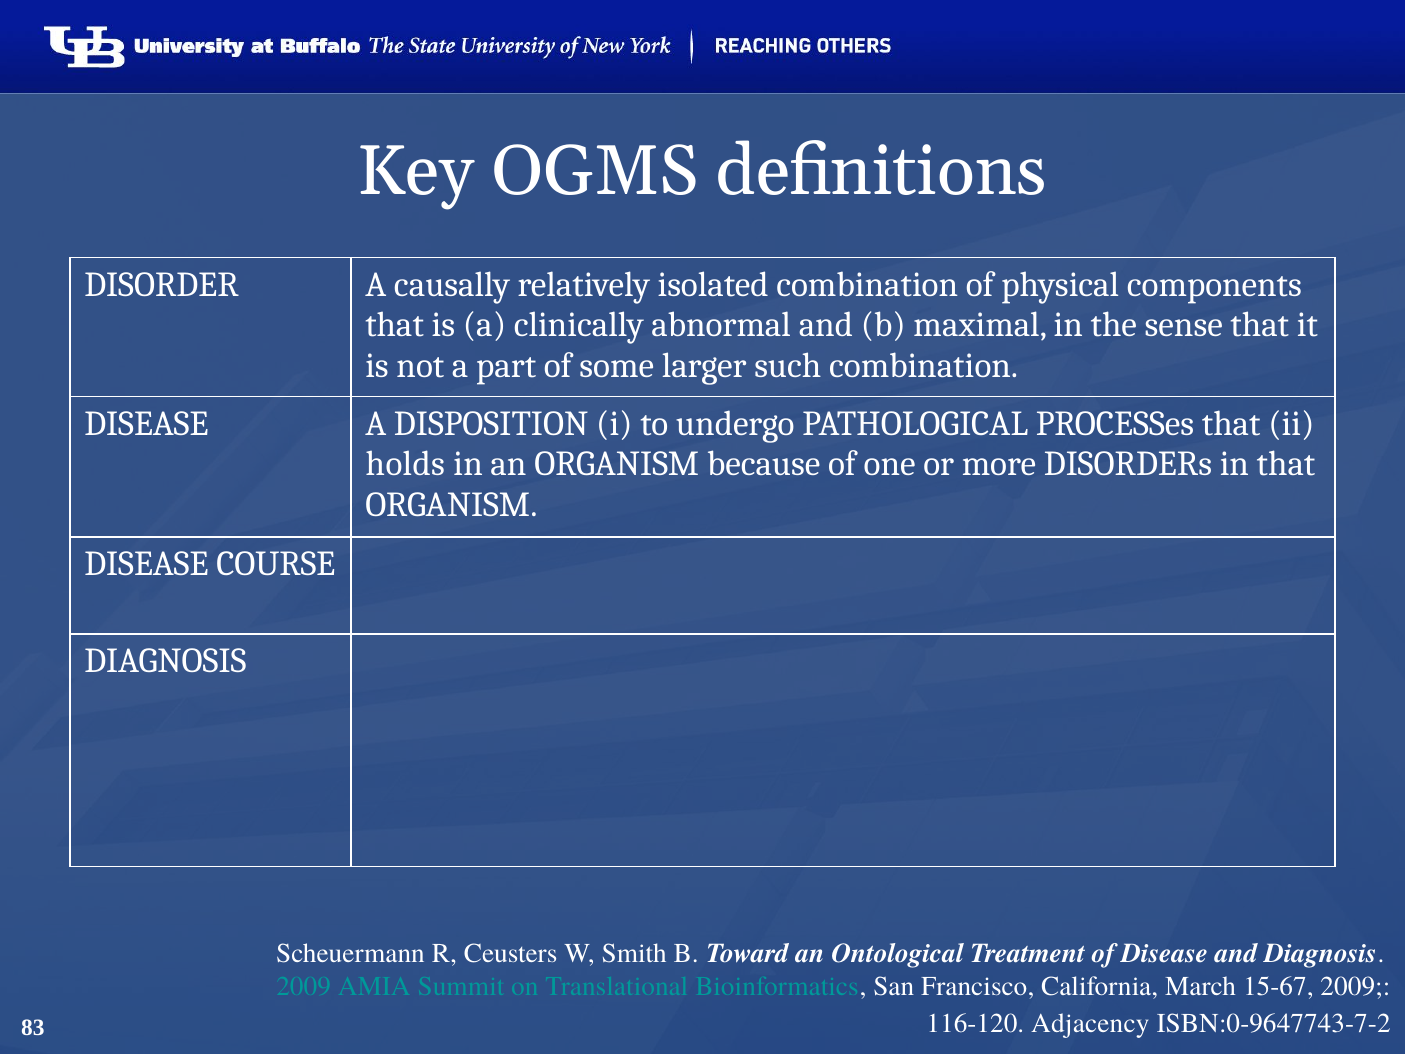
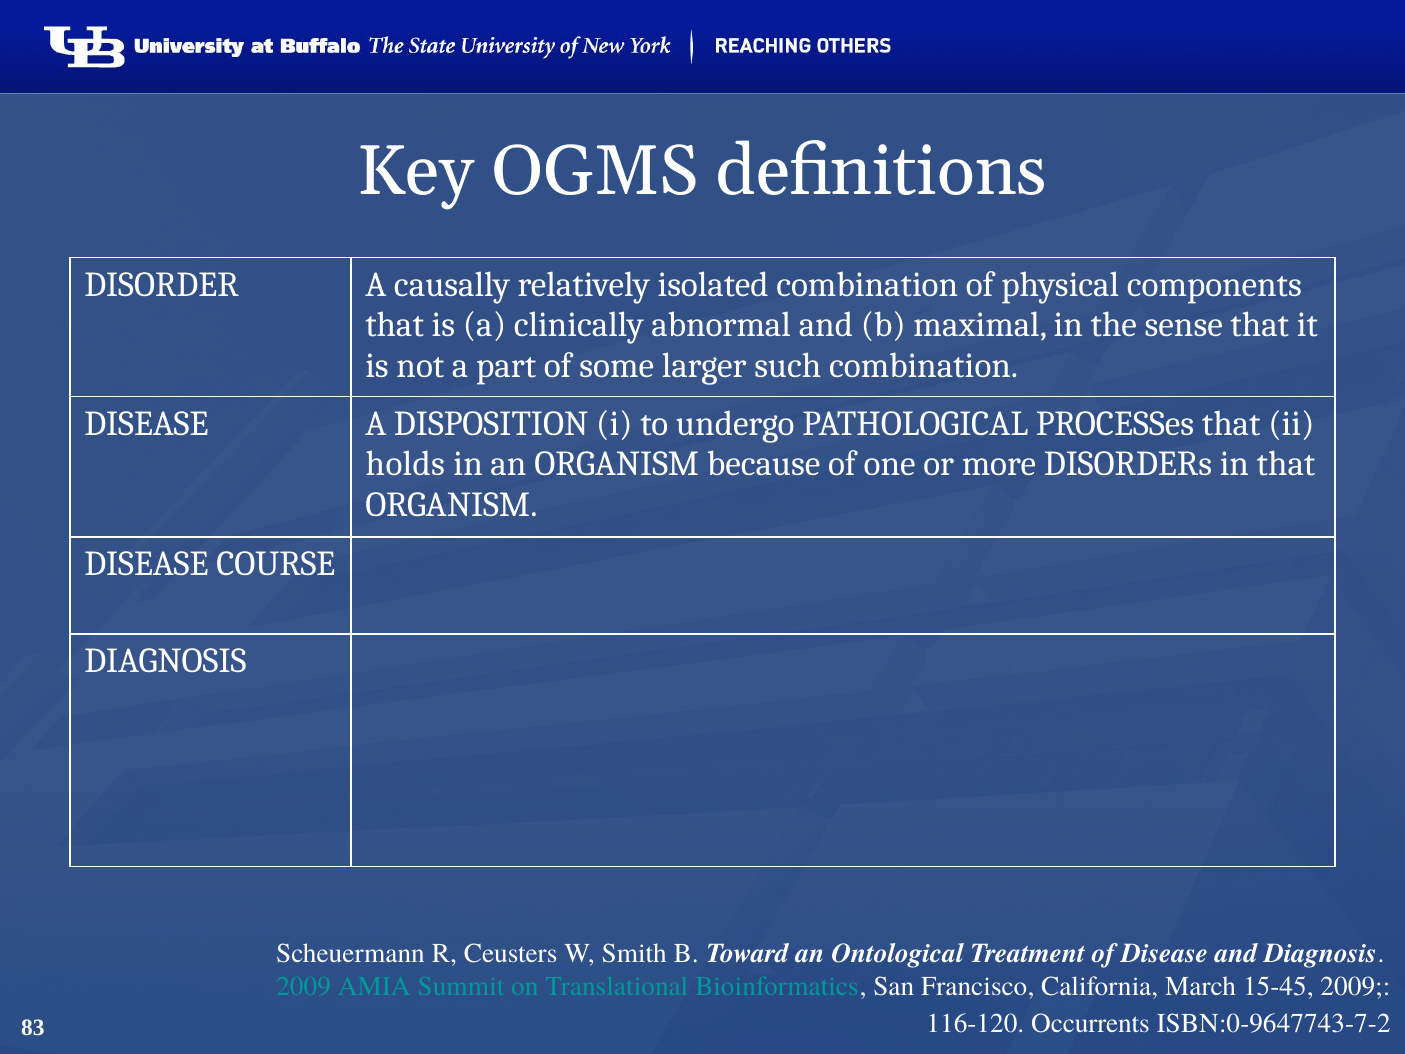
15-67: 15-67 -> 15-45 (1278, 986)
Adjacency: Adjacency -> Occurrents (1091, 1023)
